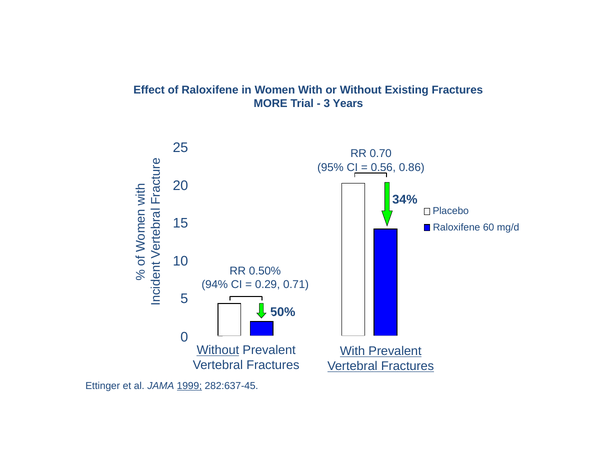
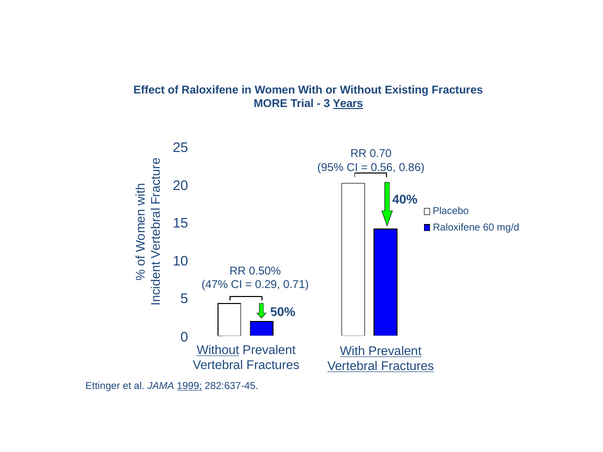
Years underline: none -> present (348, 104)
34%: 34% -> 40% (405, 200)
94%: 94% -> 47% (215, 285)
